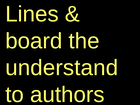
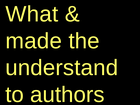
Lines: Lines -> What (32, 14)
board: board -> made (34, 41)
